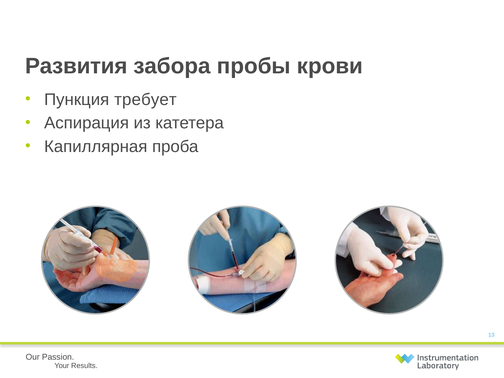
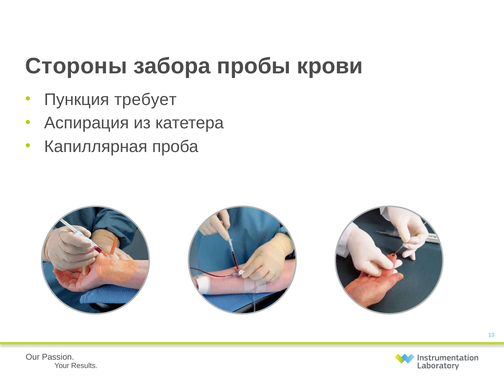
Развития: Развития -> Стороны (76, 66)
